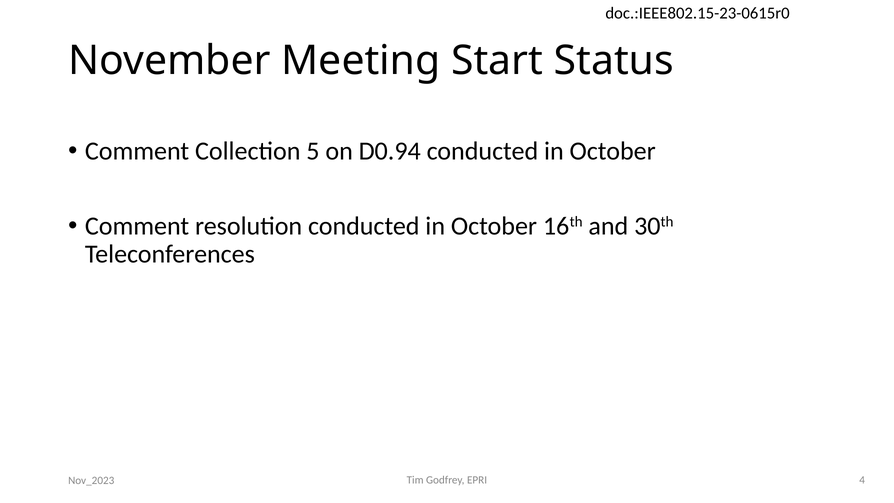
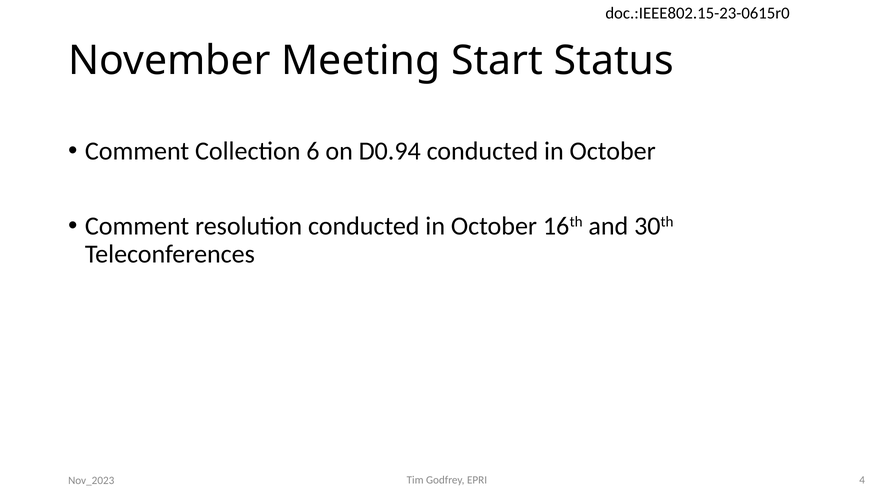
5: 5 -> 6 (313, 151)
